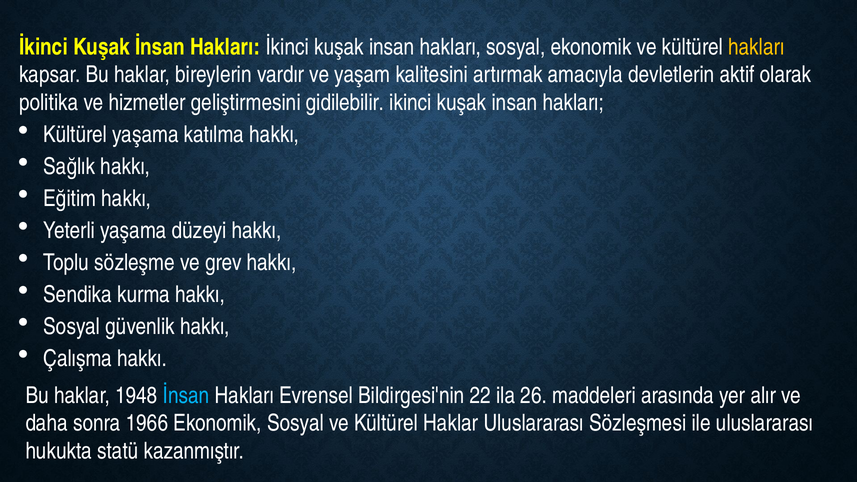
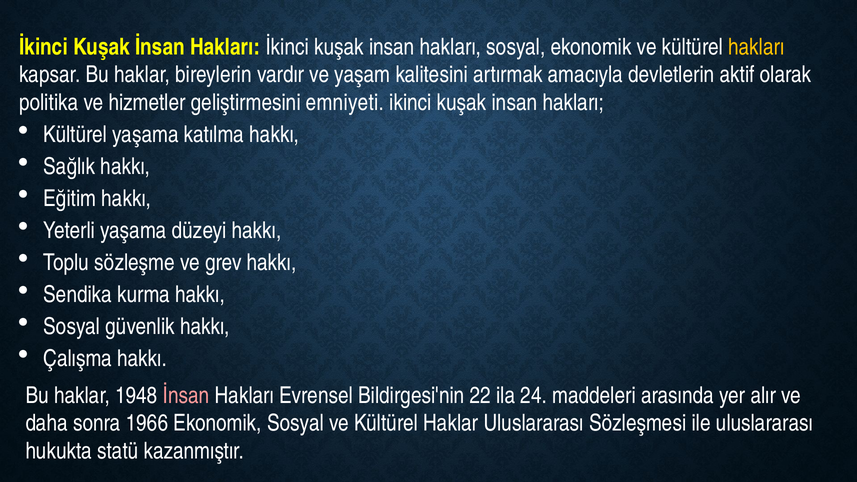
gidilebilir: gidilebilir -> emniyeti (345, 103)
İnsan colour: light blue -> pink (186, 395)
26: 26 -> 24 (534, 395)
